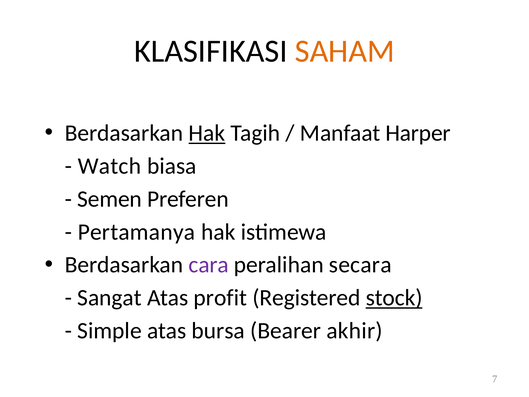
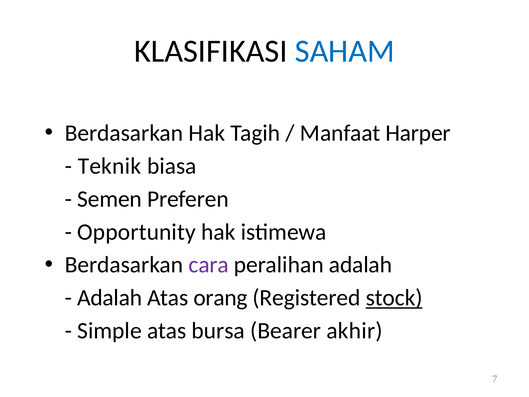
SAHAM colour: orange -> blue (345, 51)
Hak underline: present -> none (207, 133)
Watch: Watch -> Teknik (109, 166)
Pertamanya: Pertamanya -> Opportunity (136, 232)
peralihan secara: secara -> adalah (361, 265)
Sangat: Sangat -> Adalah (110, 298)
profit: profit -> orang (221, 298)
